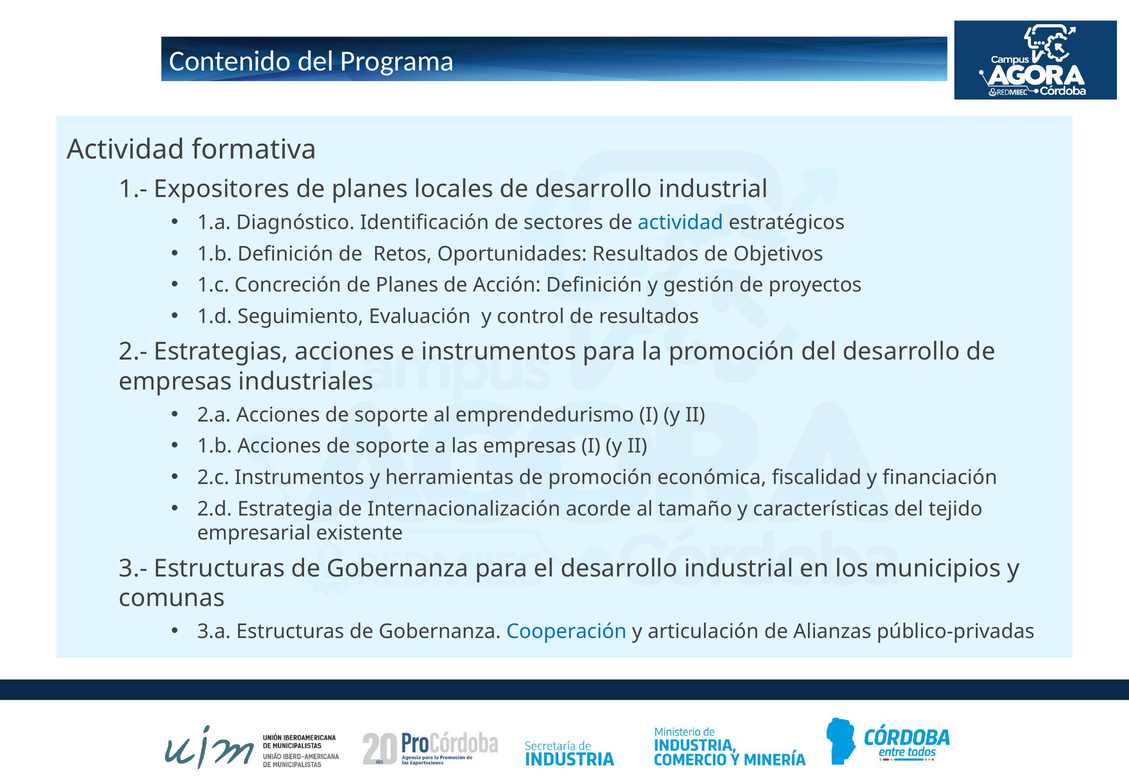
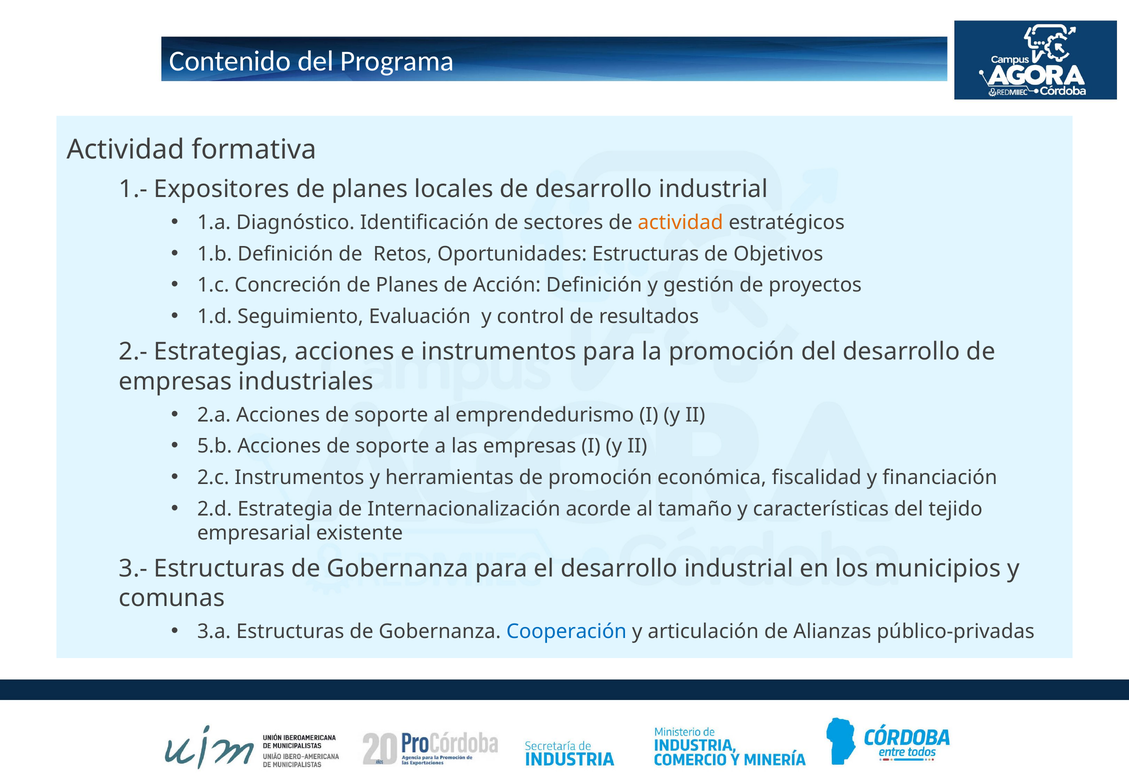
actividad colour: blue -> orange (680, 223)
Oportunidades Resultados: Resultados -> Estructuras (646, 254)
1.b: 1.b -> 5.b (215, 446)
